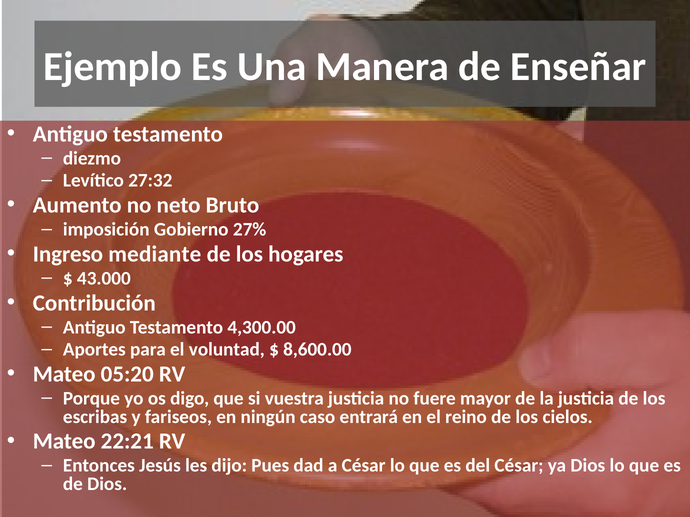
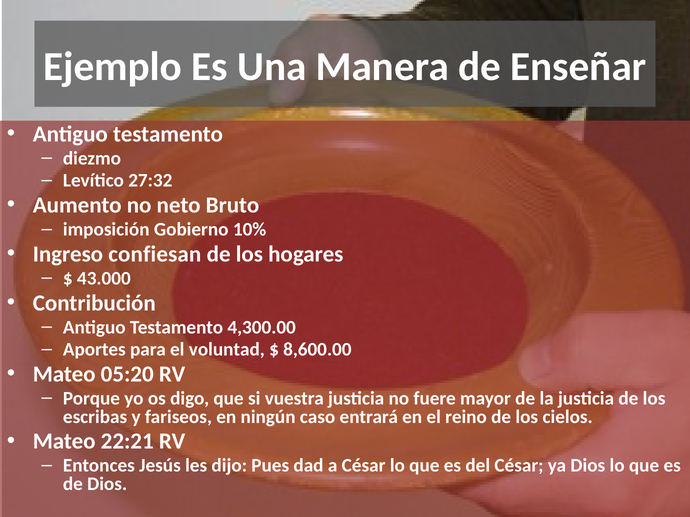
27%: 27% -> 10% (250, 230)
mediante: mediante -> confiesan (155, 254)
